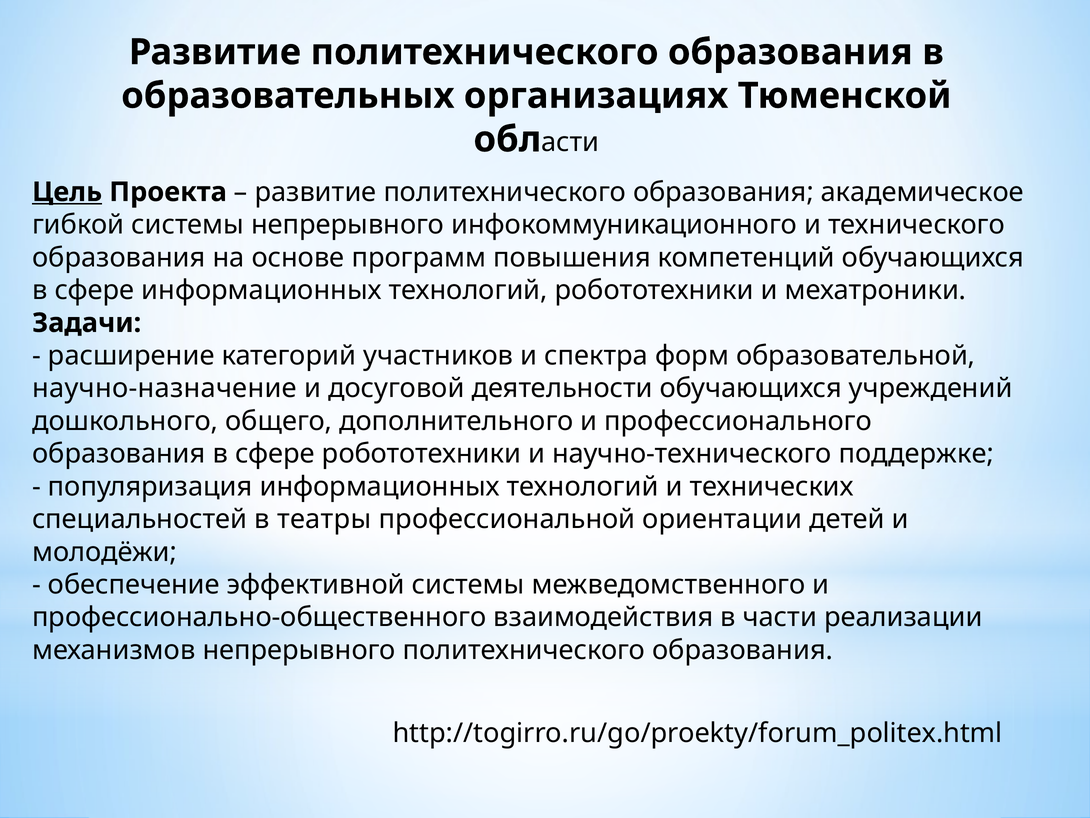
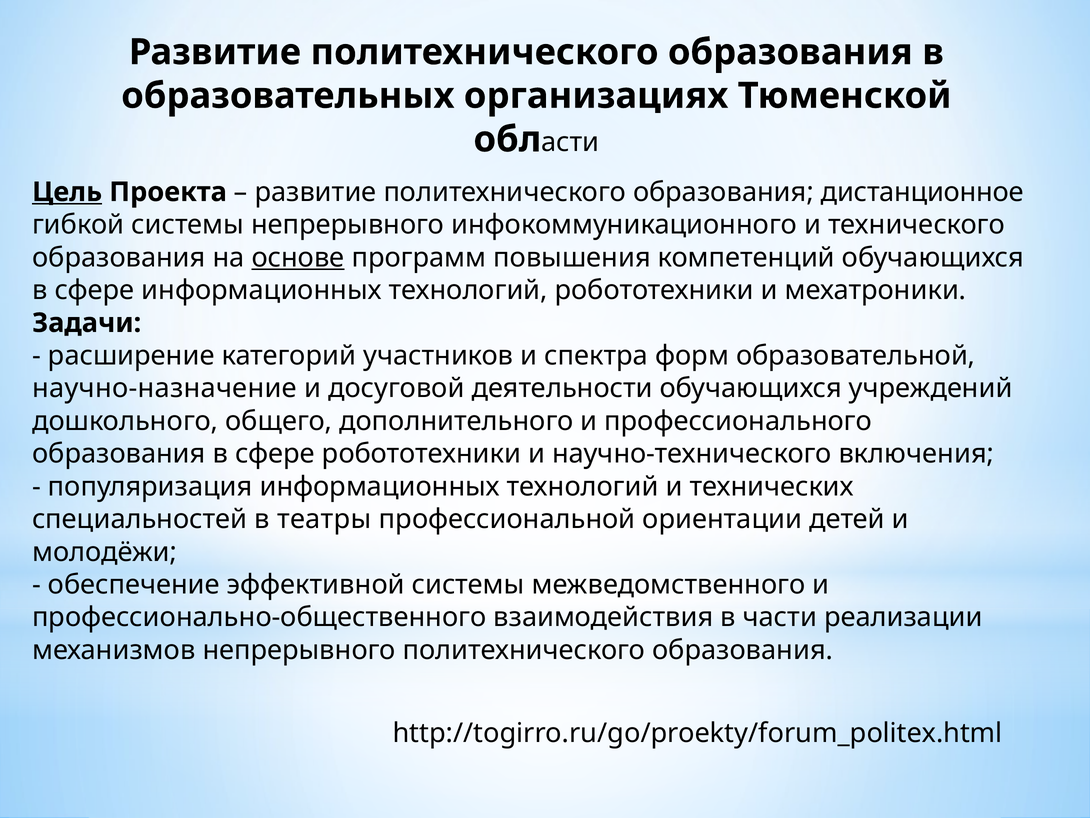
академическое: академическое -> дистанционное (922, 192)
основе underline: none -> present (298, 257)
поддержке: поддержке -> включения (916, 454)
